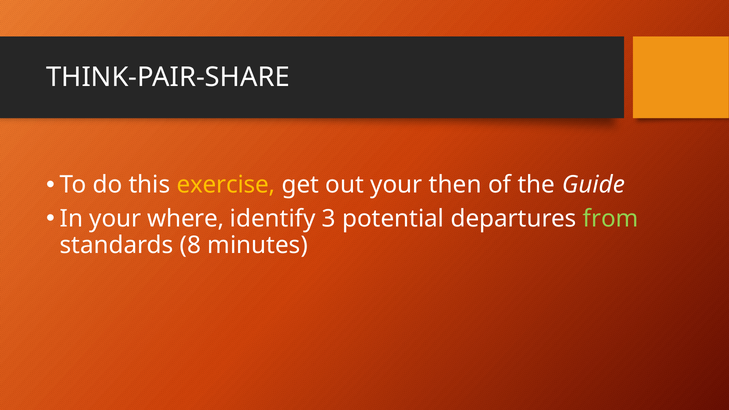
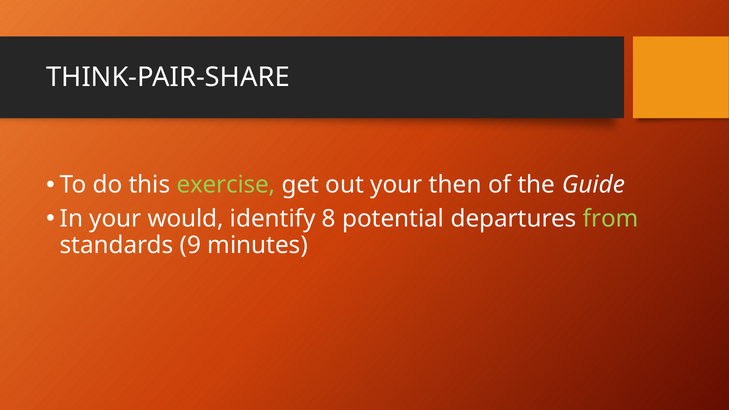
exercise colour: yellow -> light green (226, 185)
where: where -> would (186, 219)
3: 3 -> 8 (329, 219)
8: 8 -> 9 (191, 245)
